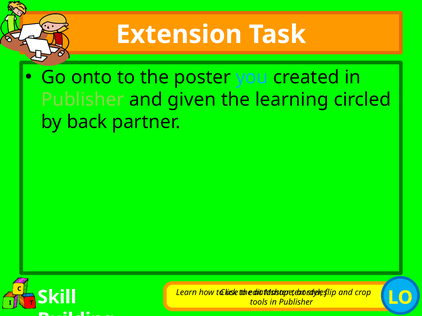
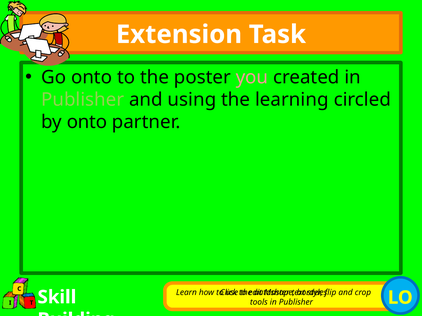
you colour: light blue -> pink (252, 77)
given: given -> using (192, 100)
by back: back -> onto (87, 122)
